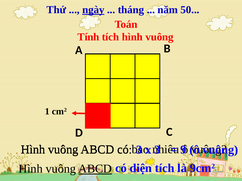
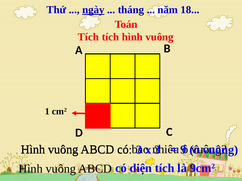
50: 50 -> 18 (190, 10)
Tính: Tính -> Tích (88, 37)
ABCD underline: present -> none (95, 169)
